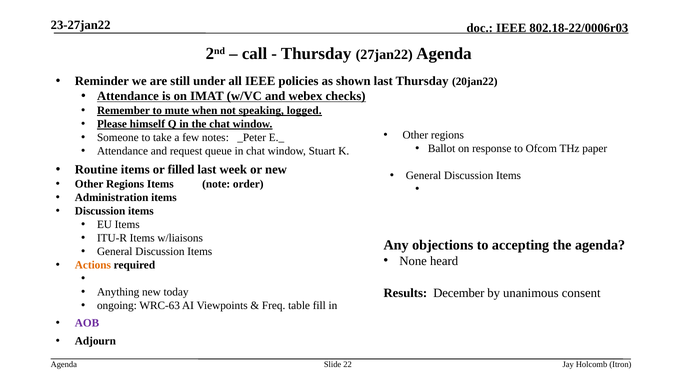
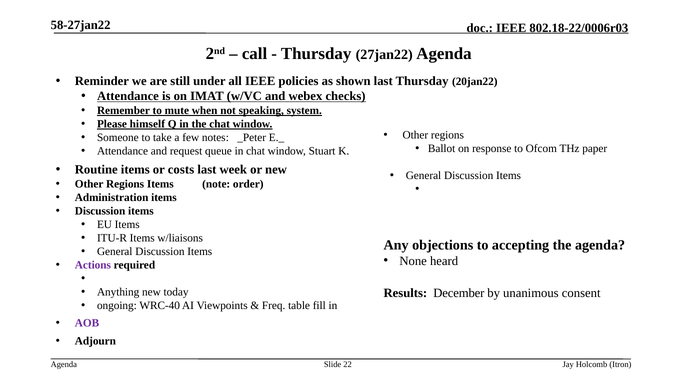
23-27jan22: 23-27jan22 -> 58-27jan22 (81, 25)
logged: logged -> system (304, 111)
filled: filled -> costs (181, 170)
Actions colour: orange -> purple (93, 265)
WRC-63: WRC-63 -> WRC-40 (160, 306)
